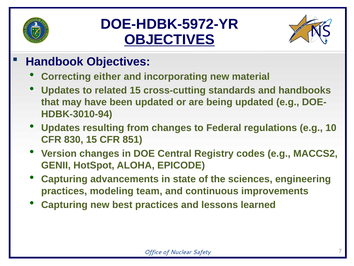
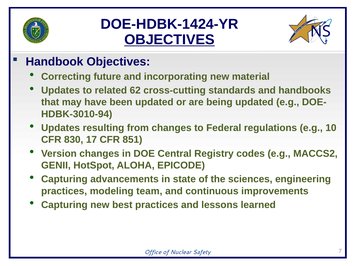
DOE-HDBK-5972-YR: DOE-HDBK-5972-YR -> DOE-HDBK-1424-YR (170, 24)
either: either -> future (107, 76)
related 15: 15 -> 62 (135, 90)
830 15: 15 -> 17 (91, 139)
